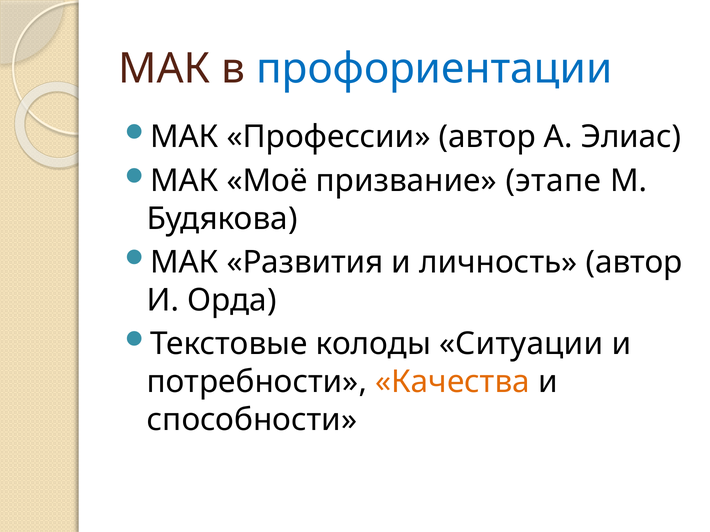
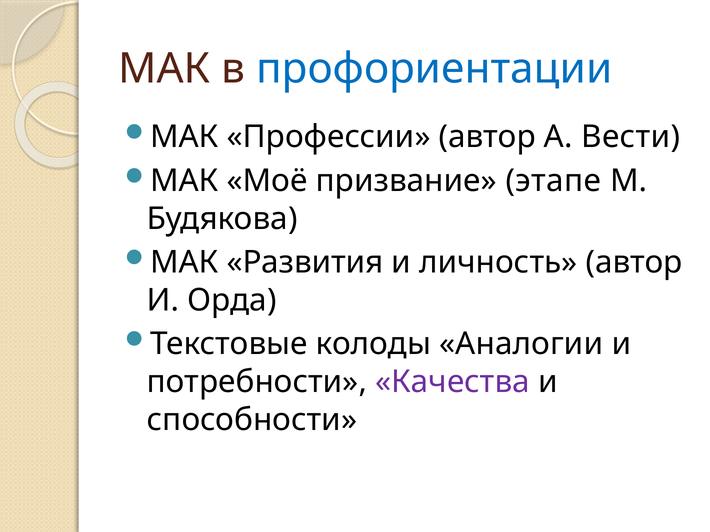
Элиас: Элиас -> Вести (631, 137)
Ситуации: Ситуации -> Аналогии (521, 344)
Качества colour: orange -> purple (453, 382)
